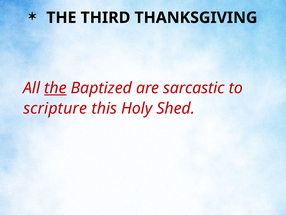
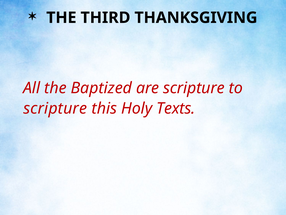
the underline: present -> none (55, 88)
are sarcastic: sarcastic -> scripture (194, 88)
Shed: Shed -> Texts (176, 108)
